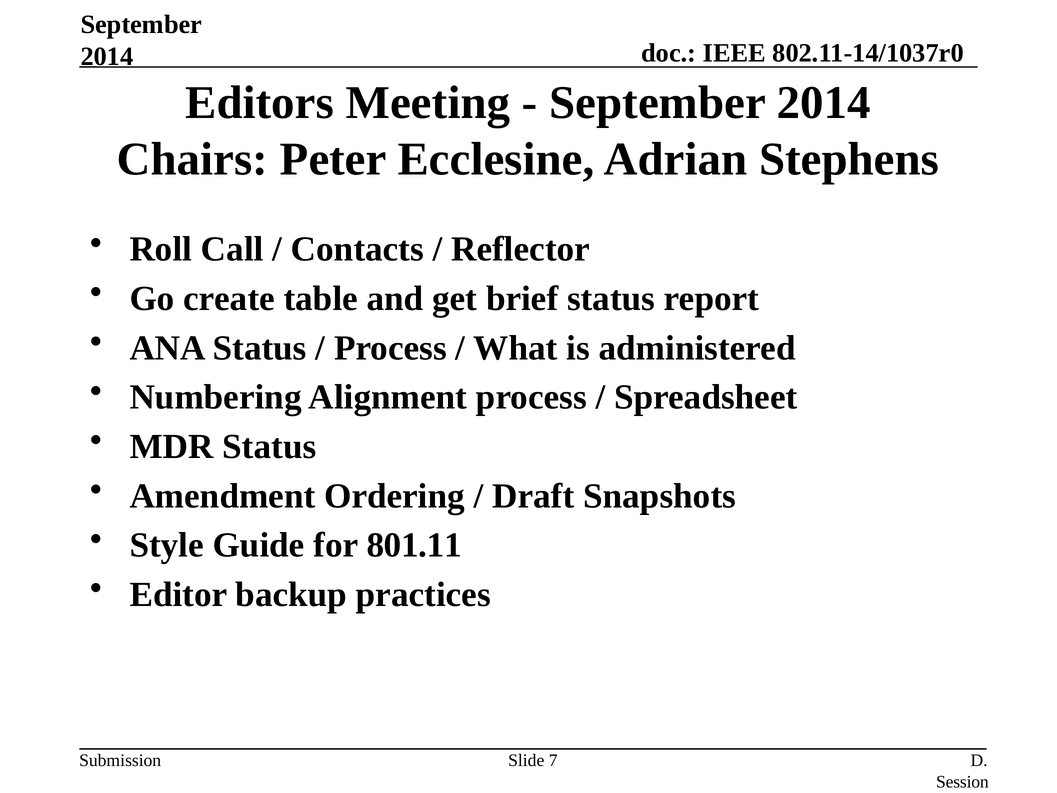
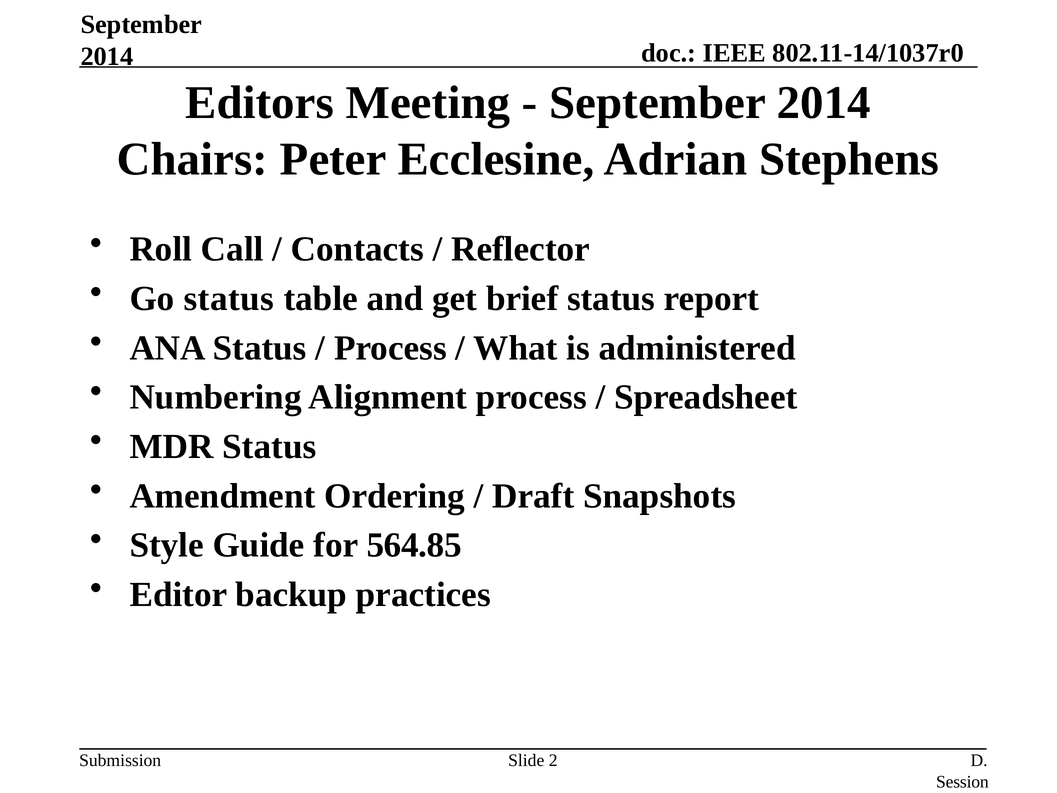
Go create: create -> status (229, 298)
801.11: 801.11 -> 564.85 (414, 545)
7: 7 -> 2 (553, 760)
